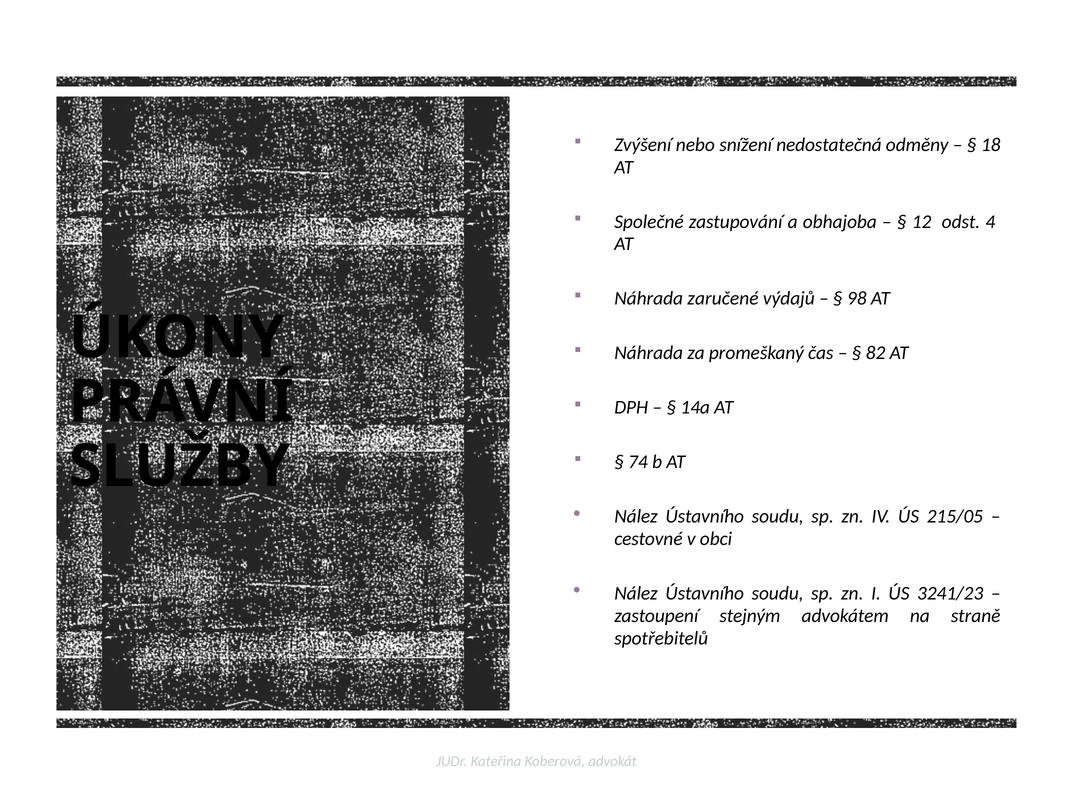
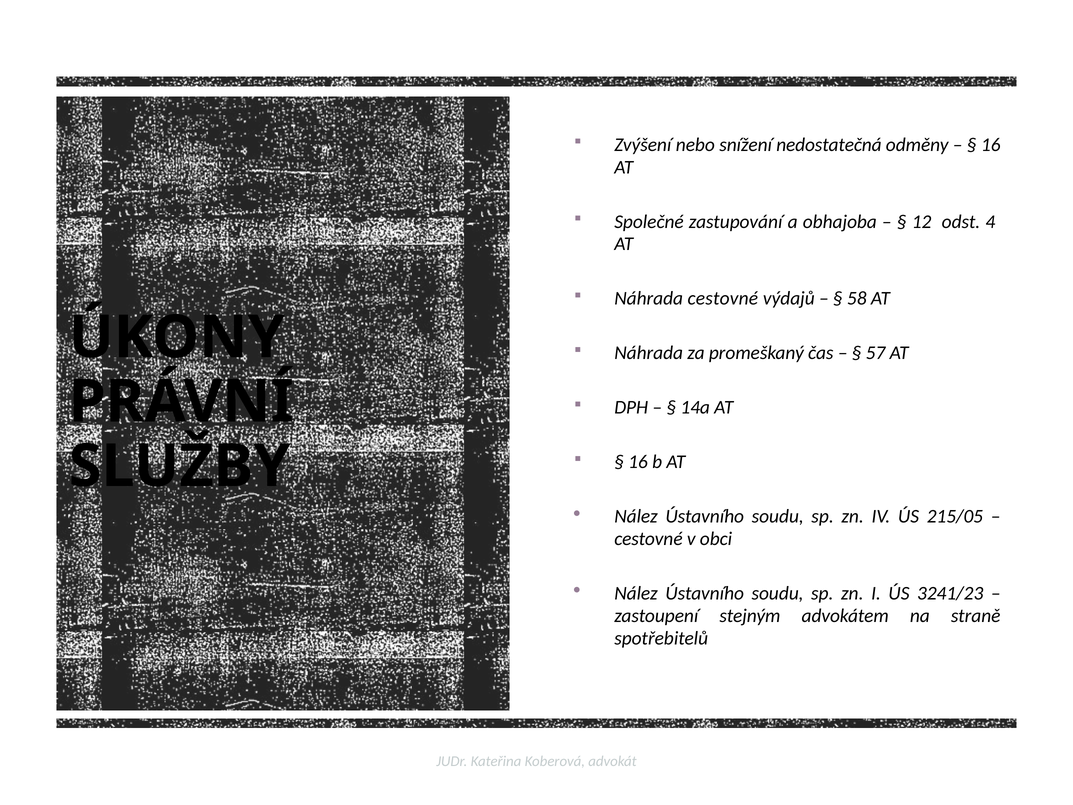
18: 18 -> 16 (991, 145)
Náhrada zaručené: zaručené -> cestovné (723, 298)
98: 98 -> 58 (857, 298)
82: 82 -> 57 (876, 353)
74: 74 -> 16 (638, 462)
